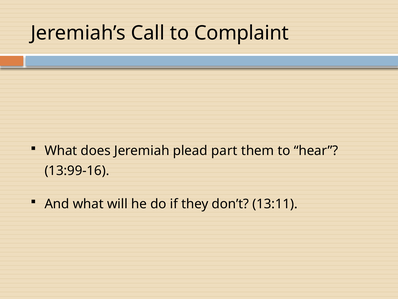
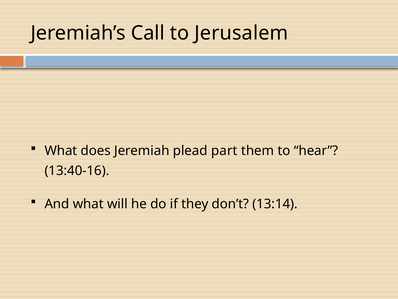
Complaint: Complaint -> Jerusalem (241, 33)
13:99-16: 13:99-16 -> 13:40-16 (77, 170)
13:11: 13:11 -> 13:14 (275, 204)
